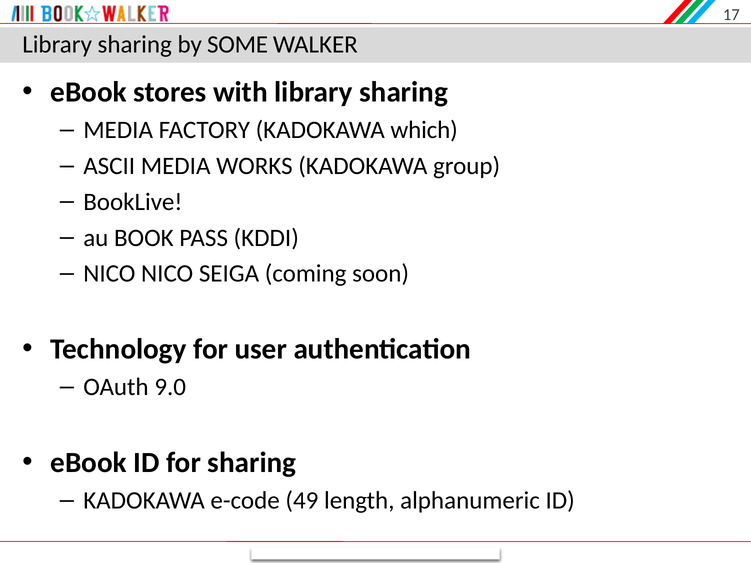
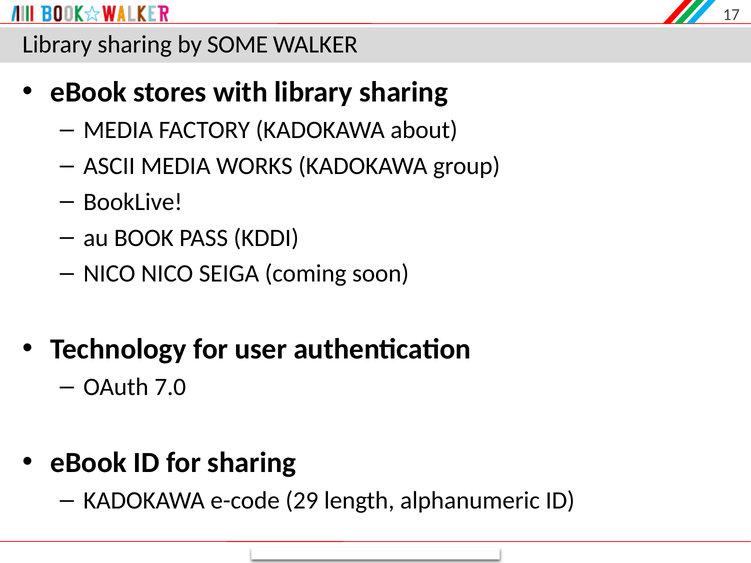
which: which -> about (424, 130)
9.0: 9.0 -> 7.0 (170, 387)
49: 49 -> 29 (302, 501)
